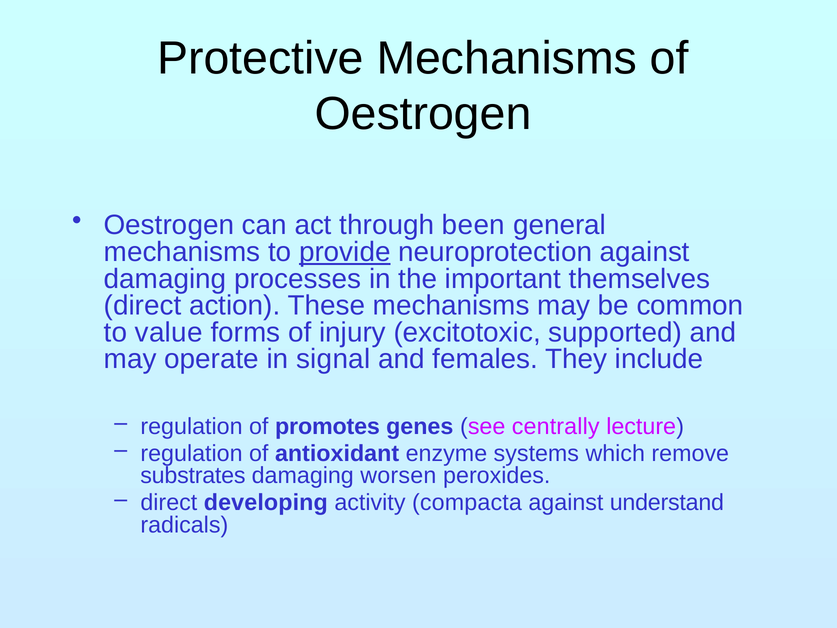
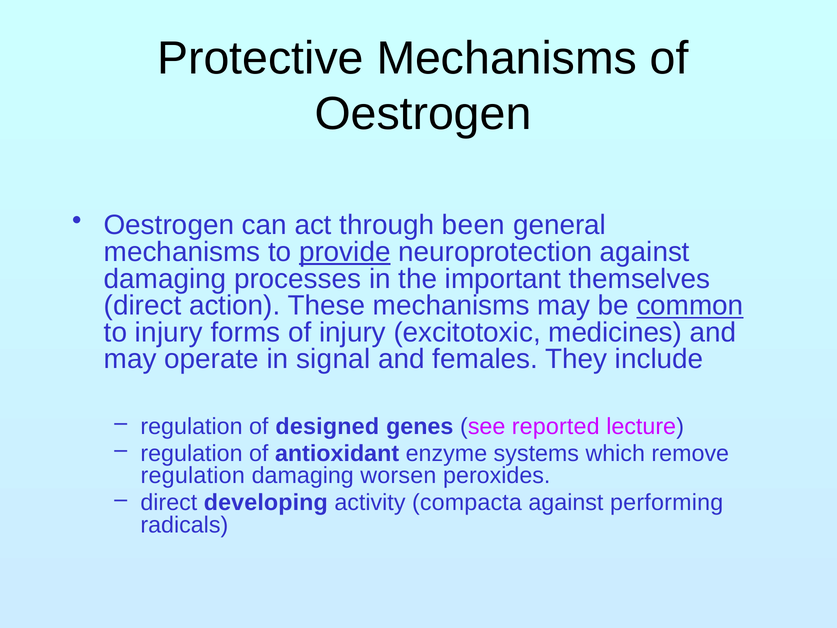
common underline: none -> present (690, 305)
to value: value -> injury (169, 332)
supported: supported -> medicines (615, 332)
promotes: promotes -> designed (327, 426)
centrally: centrally -> reported (556, 426)
substrates: substrates -> regulation (193, 476)
understand: understand -> performing (667, 503)
